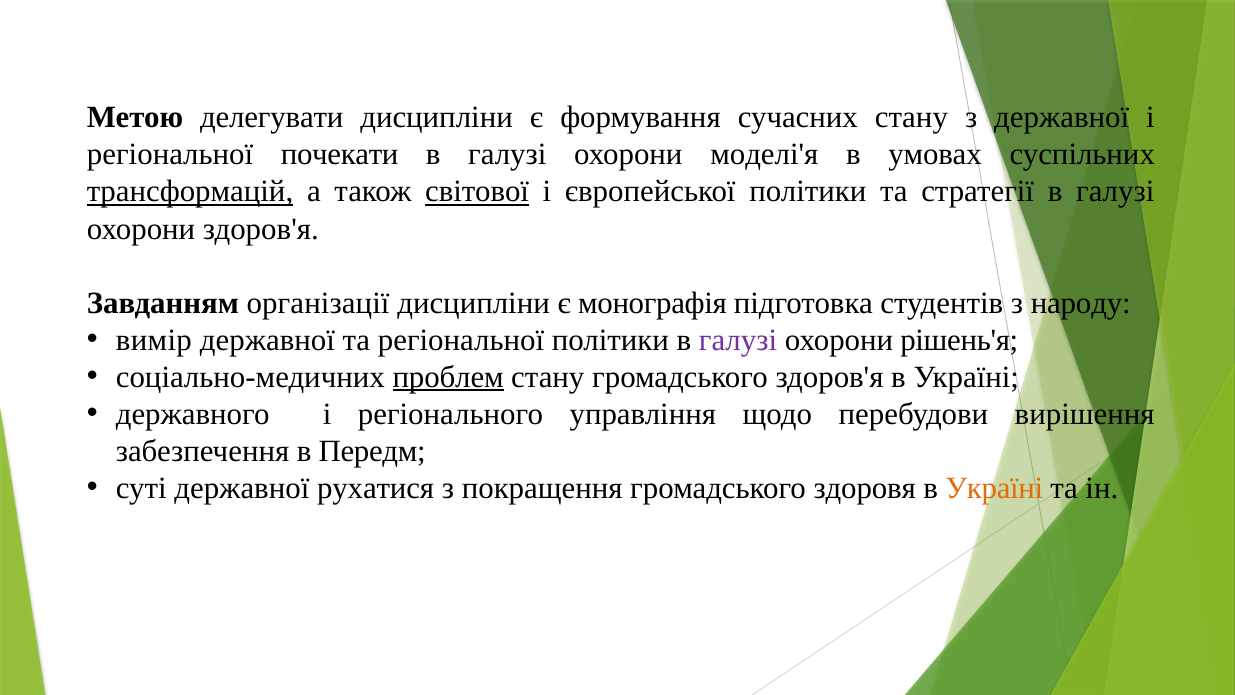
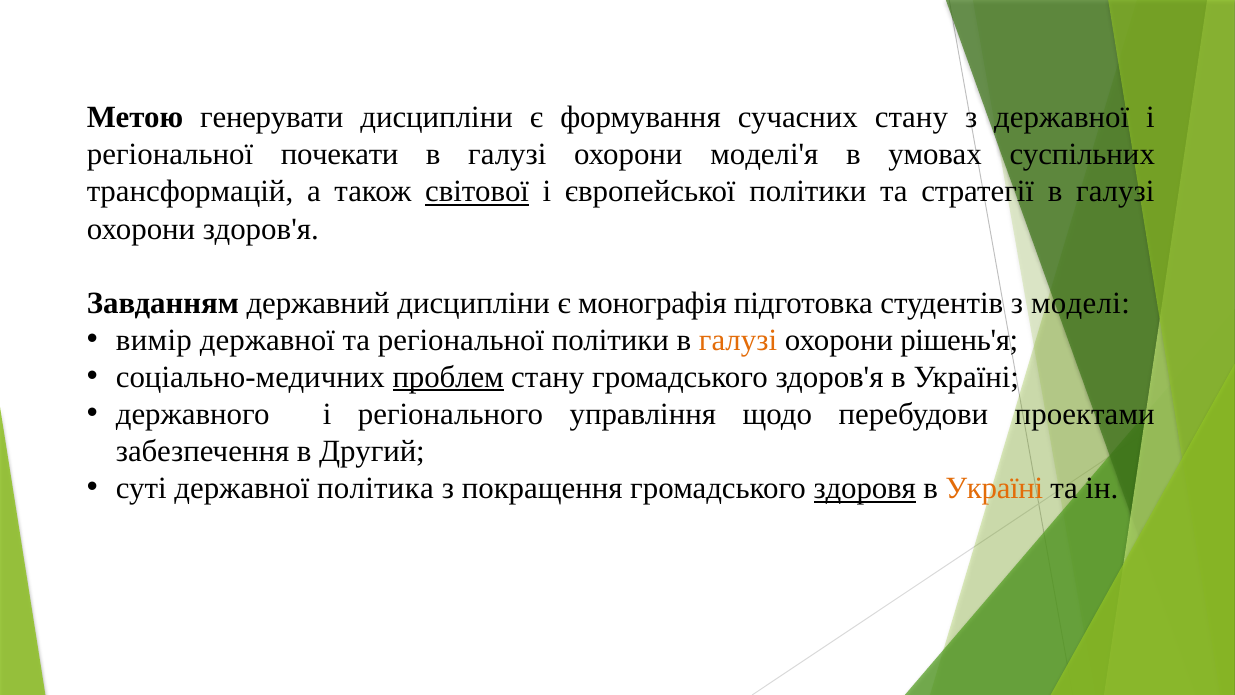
делегувати: делегувати -> генерувати (272, 118)
трансформацій underline: present -> none (190, 192)
організації: організації -> державний (318, 303)
народу: народу -> моделі (1081, 303)
галузі colour: purple -> orange (738, 340)
вирішення: вирішення -> проектами (1085, 414)
Передм: Передм -> Другий (372, 451)
рухатися: рухатися -> політика (375, 488)
здоровя underline: none -> present (865, 488)
